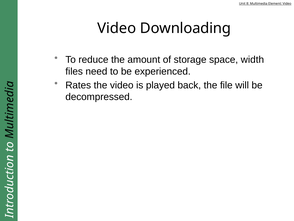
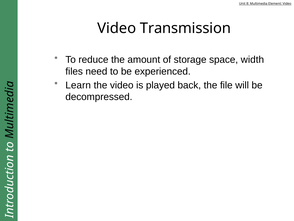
Downloading: Downloading -> Transmission (185, 28)
Rates: Rates -> Learn (78, 85)
